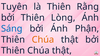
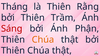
Tuyên: Tuyên -> Tháng (14, 7)
Lòng: Lòng -> Trầm (63, 18)
Sáng colour: blue -> red (12, 29)
